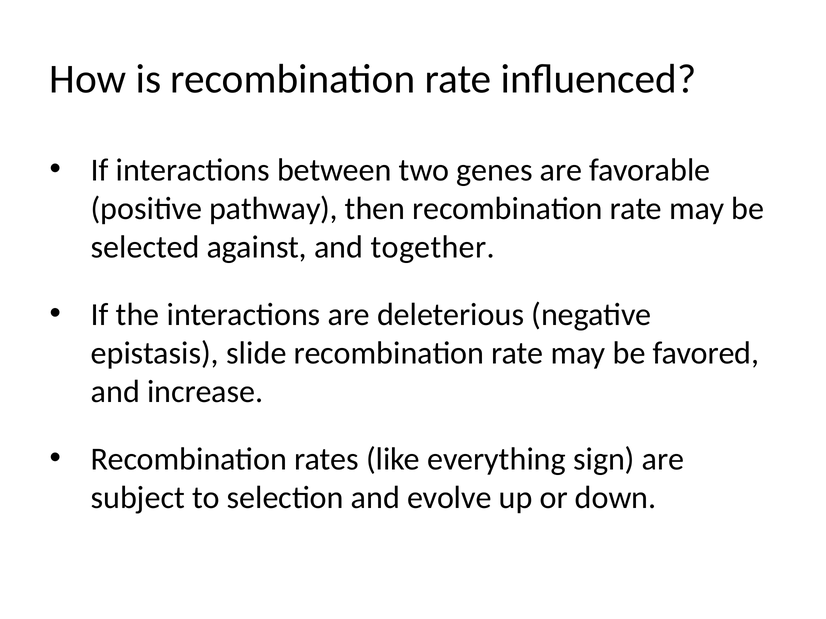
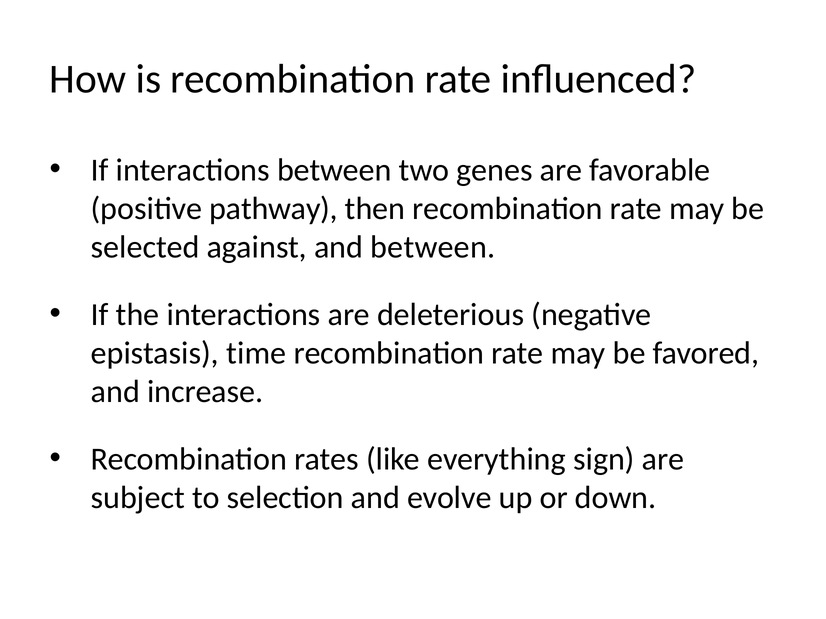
and together: together -> between (433, 247)
slide: slide -> time (256, 353)
